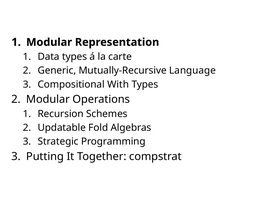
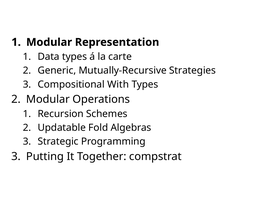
Language: Language -> Strategies (193, 71)
